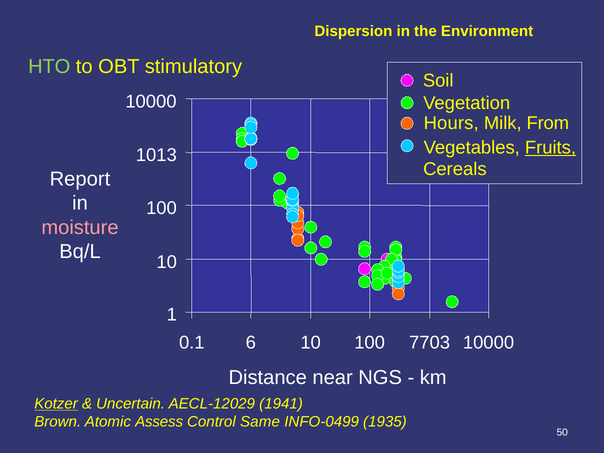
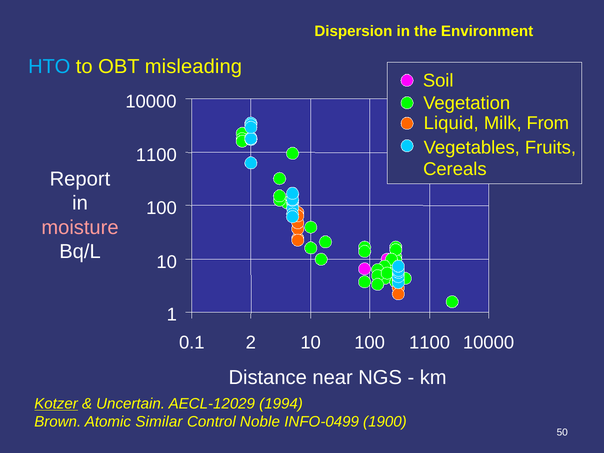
HTO colour: light green -> light blue (49, 67)
stimulatory: stimulatory -> misleading (193, 67)
Hours: Hours -> Liquid (451, 123)
Fruits underline: present -> none (550, 148)
1013: 1013 -> 1100 (156, 155)
6: 6 -> 2 (251, 343)
7703: 7703 -> 1100 (430, 343)
1941: 1941 -> 1994 (281, 404)
Assess: Assess -> Similar (159, 422)
Same: Same -> Noble (260, 422)
1935: 1935 -> 1900 (385, 422)
